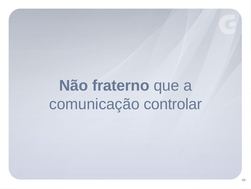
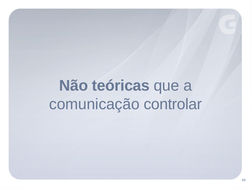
fraterno: fraterno -> teóricas (121, 85)
